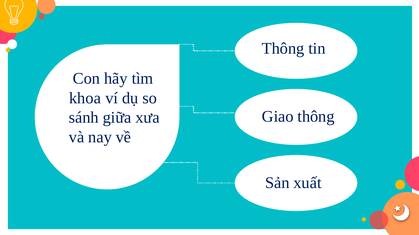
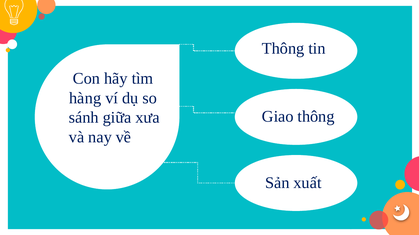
khoa: khoa -> hàng (85, 98)
